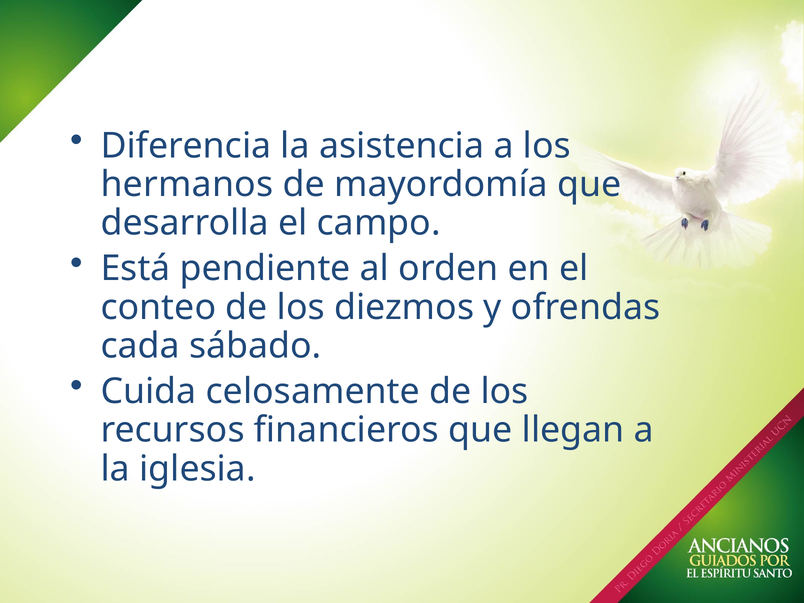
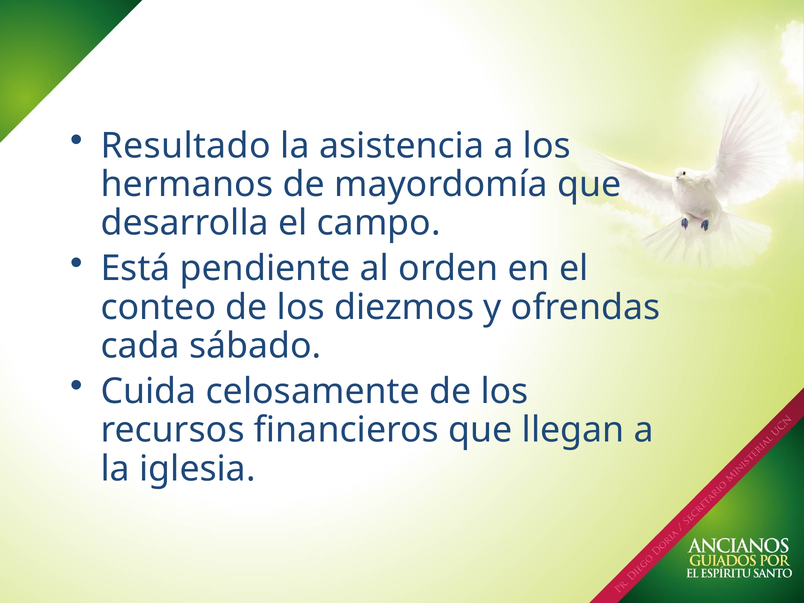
Diferencia: Diferencia -> Resultado (186, 146)
